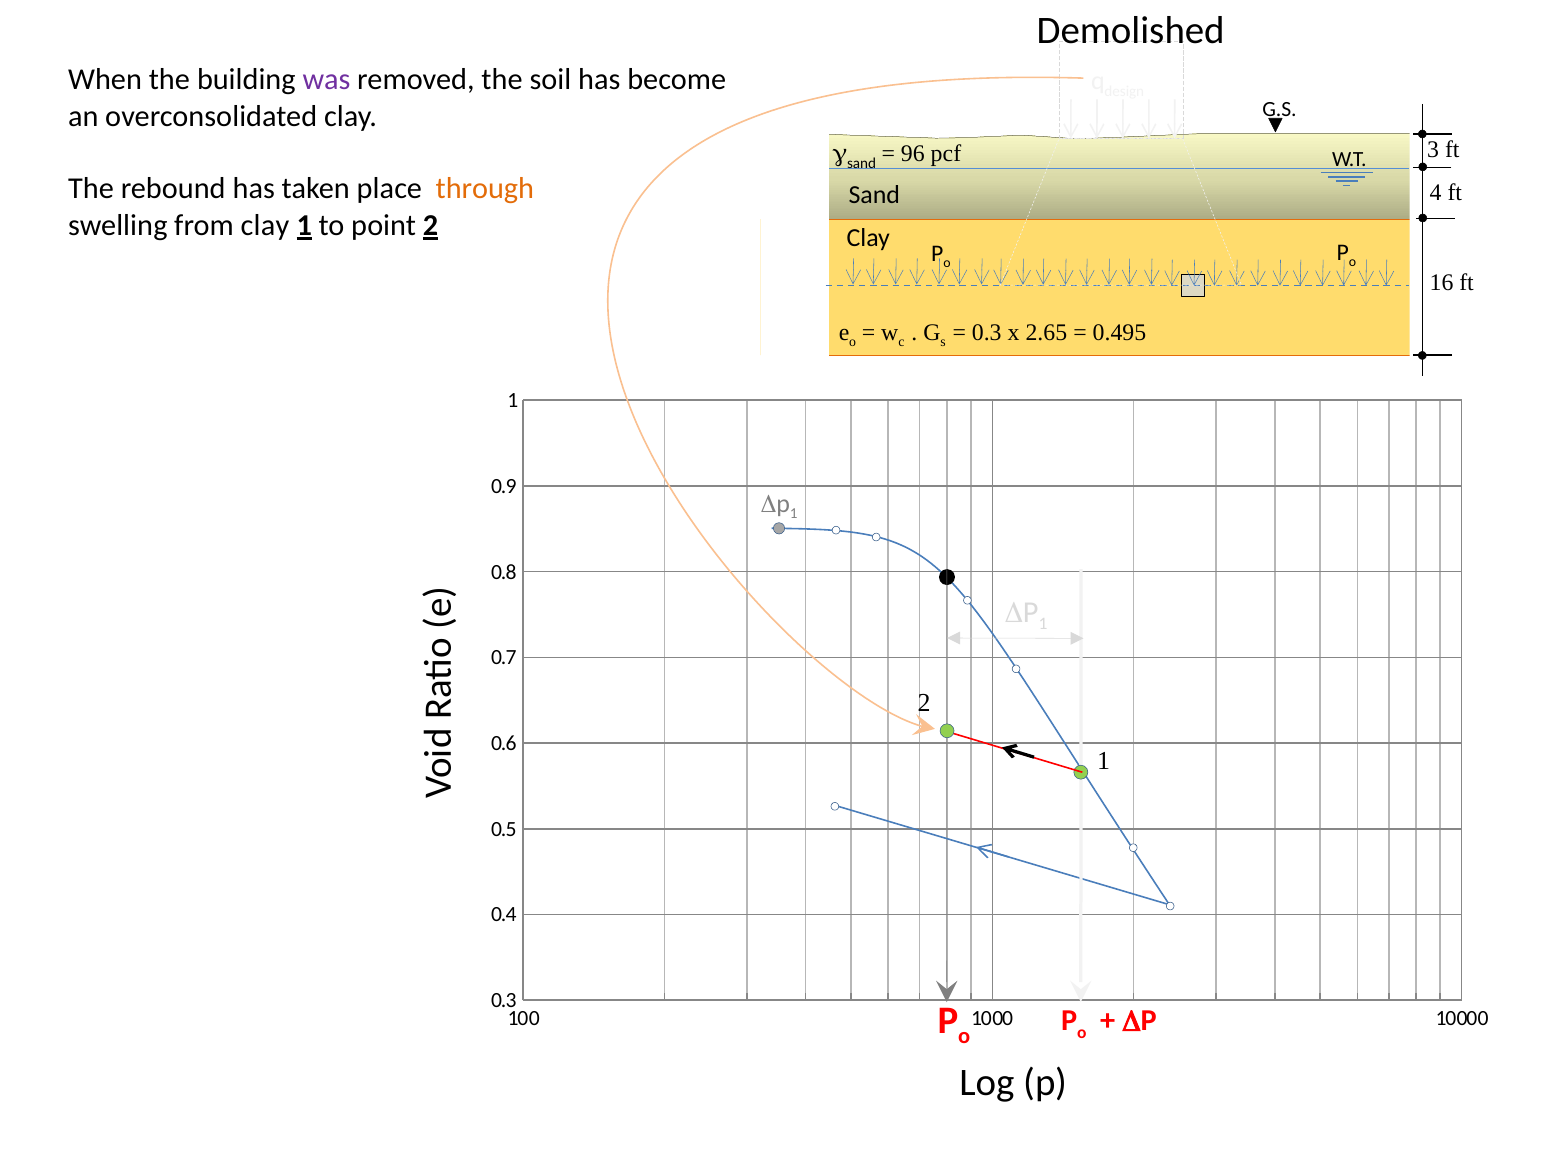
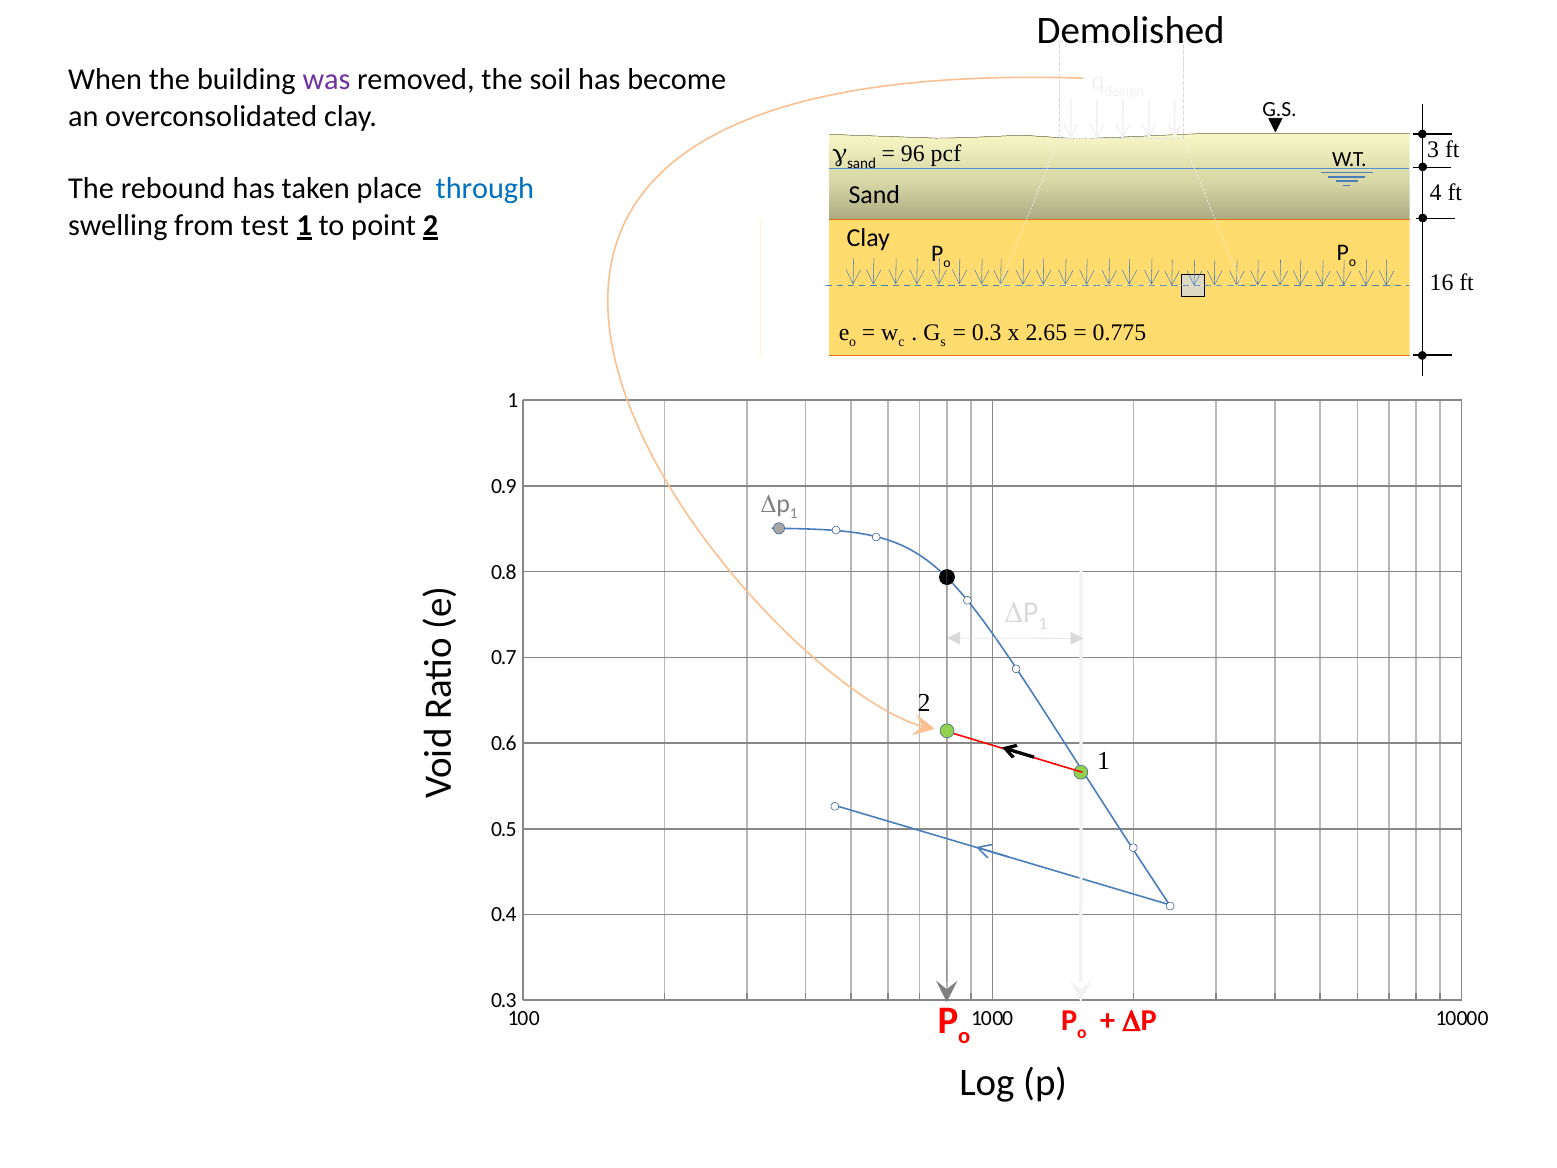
through colour: orange -> blue (485, 189)
from clay: clay -> test (265, 225)
0.495: 0.495 -> 0.775 (1119, 332)
